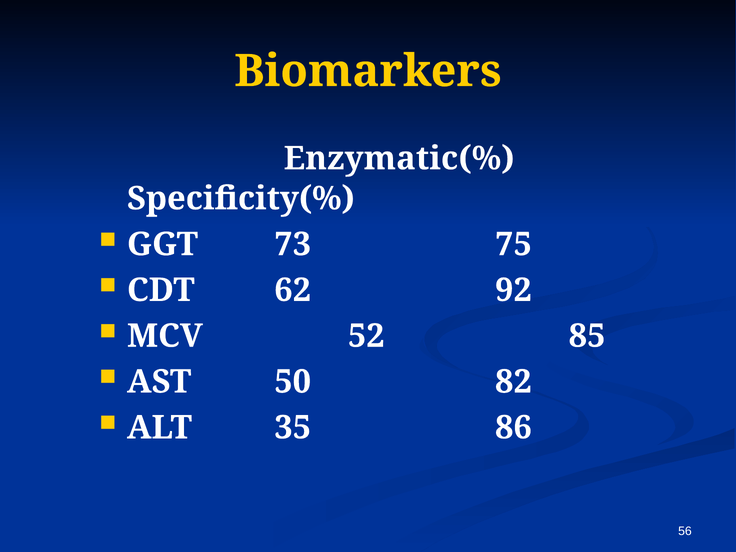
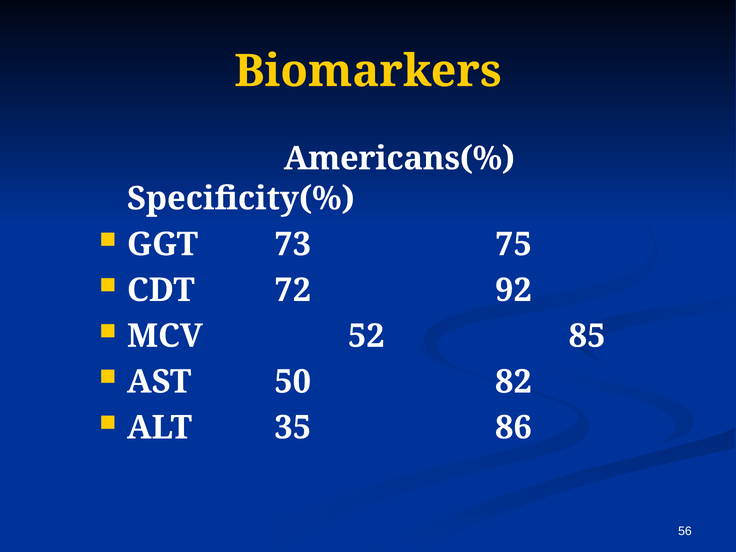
Enzymatic(%: Enzymatic(% -> Americans(% (399, 158)
62: 62 -> 72 (293, 290)
